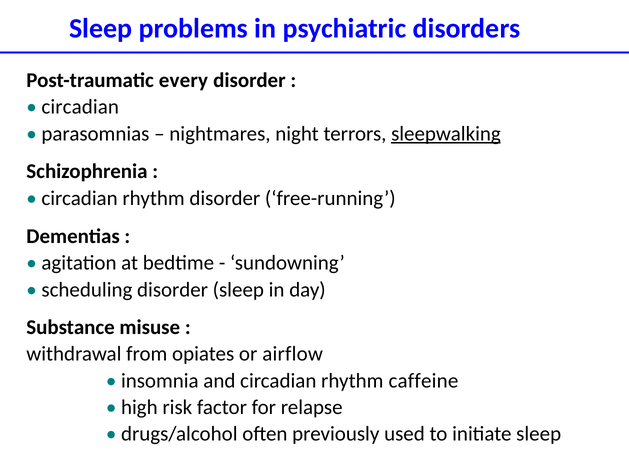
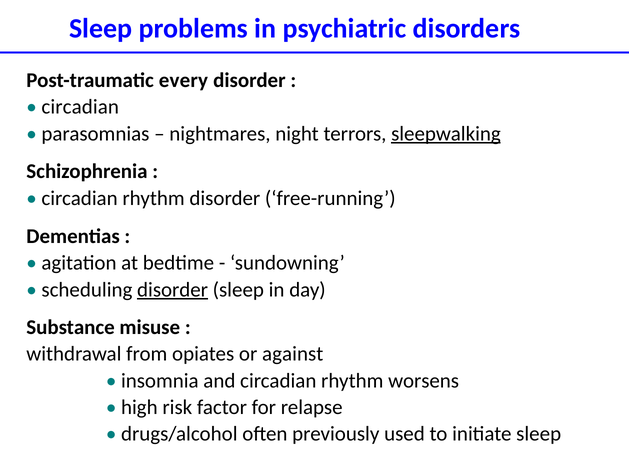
disorder underline: none -> present (173, 289)
airflow: airflow -> against (293, 354)
caffeine: caffeine -> worsens (424, 380)
